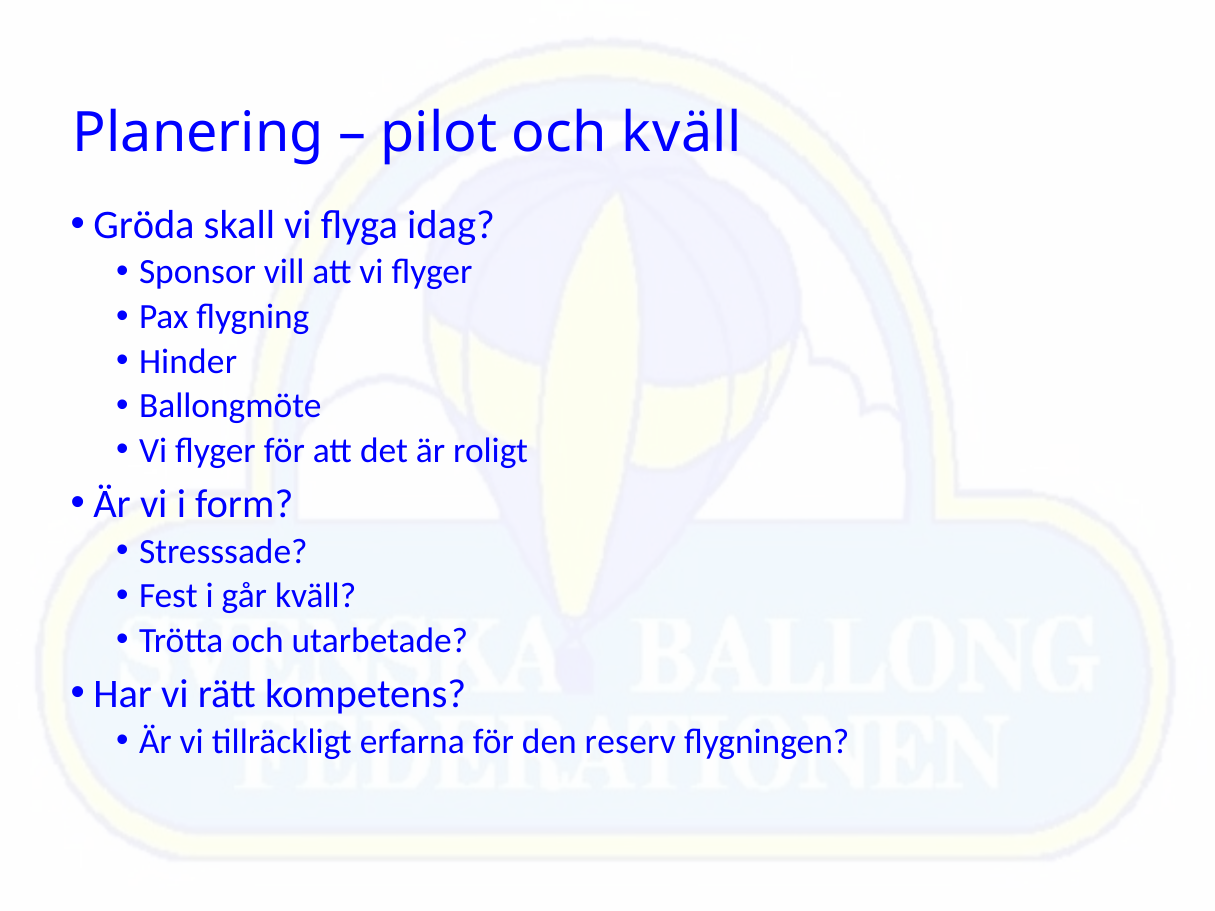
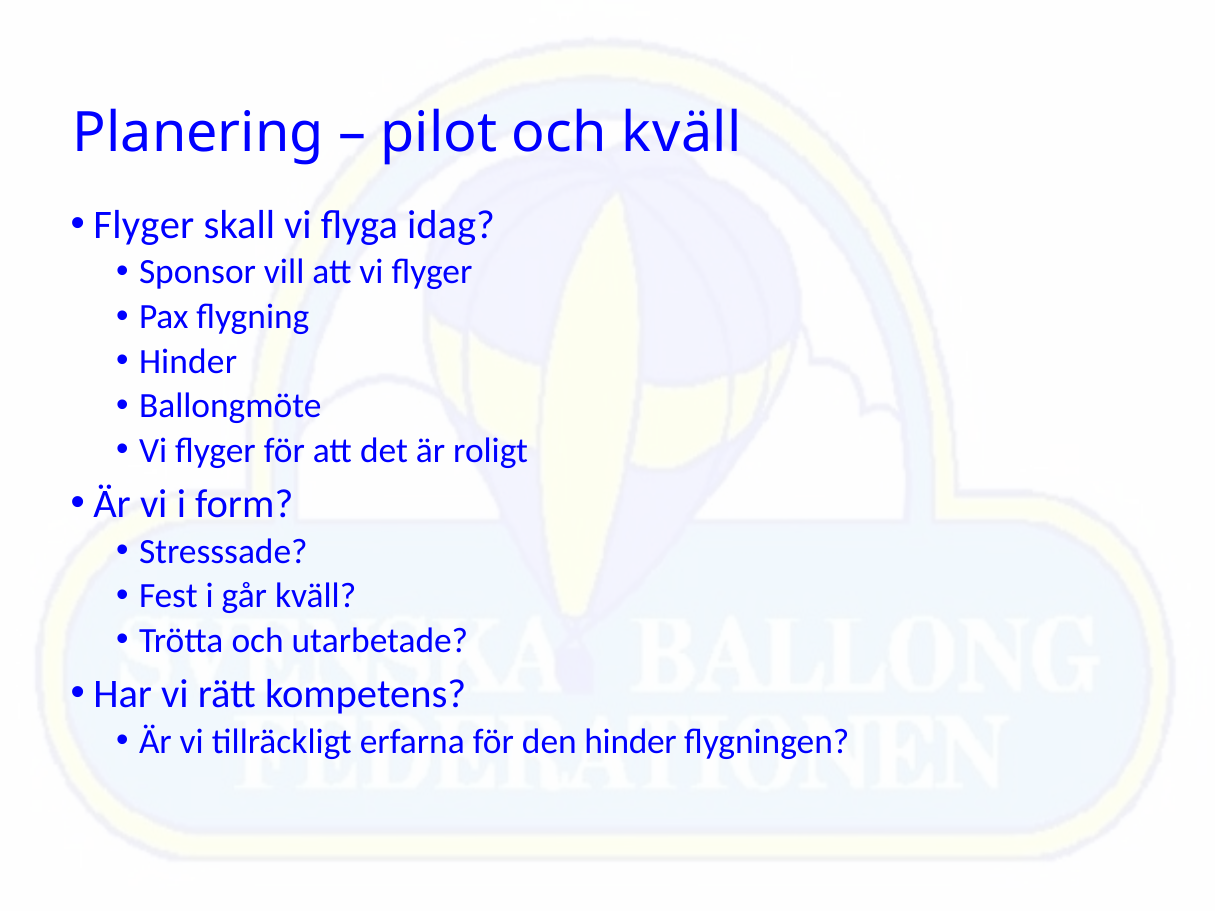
Gröda: Gröda -> Flyger (144, 225)
den reserv: reserv -> hinder (631, 742)
